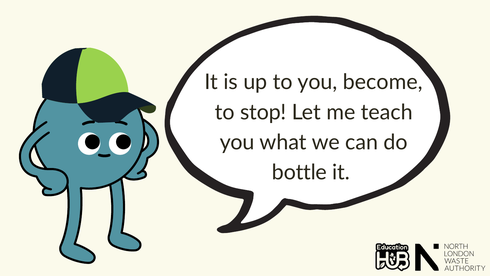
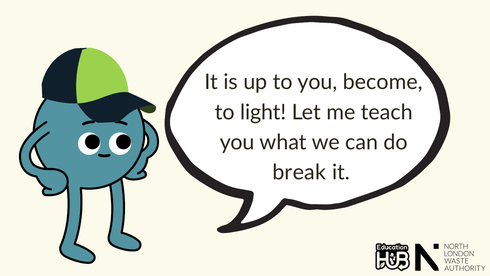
stop: stop -> light (263, 112)
bottle: bottle -> break (299, 172)
